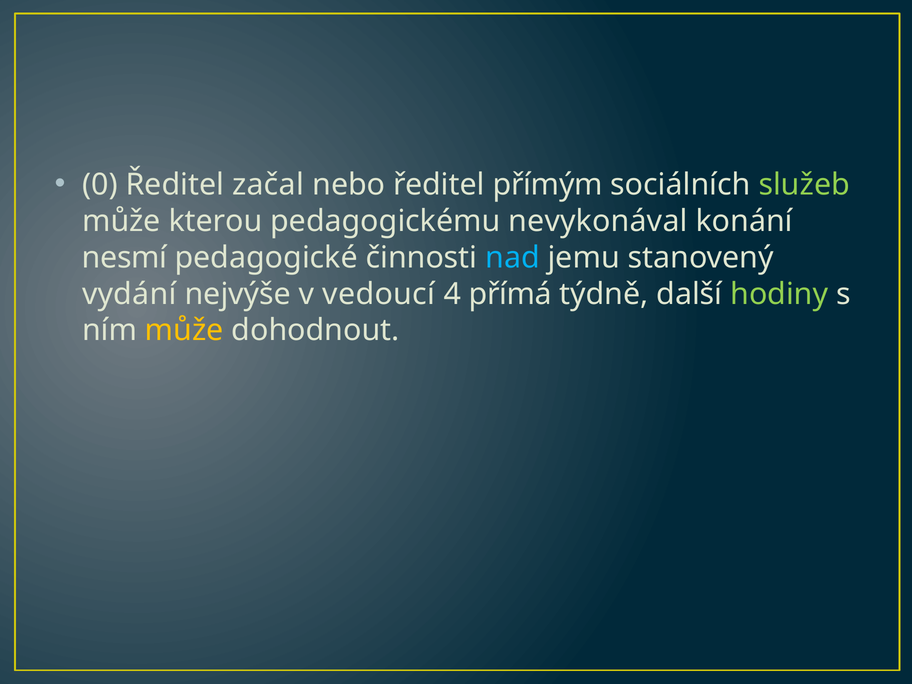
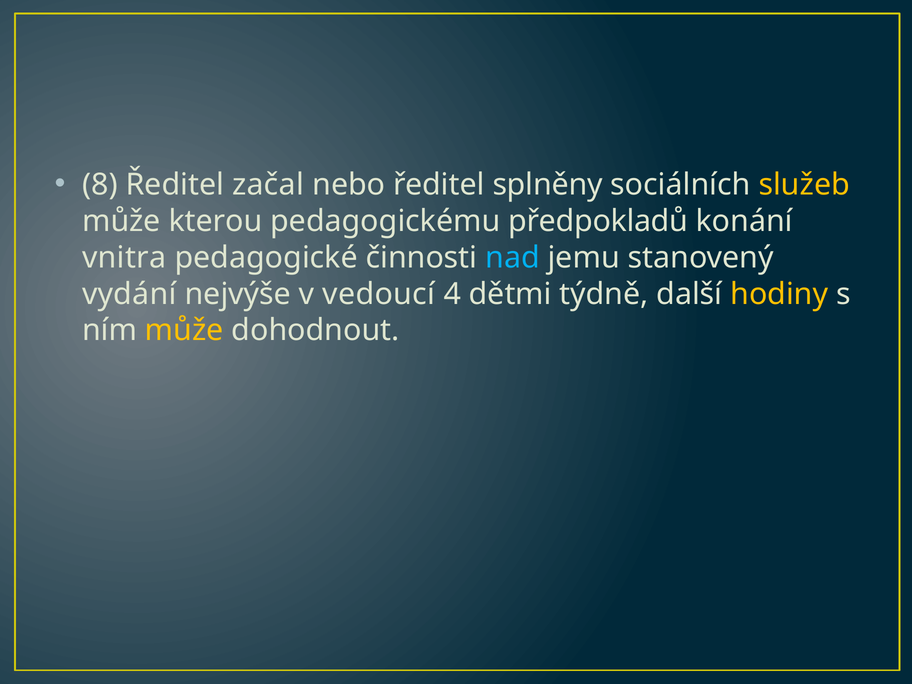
0: 0 -> 8 (100, 185)
přímým: přímým -> splněny (548, 185)
služeb colour: light green -> yellow (804, 185)
nevykonával: nevykonával -> předpokladů (598, 221)
nesmí: nesmí -> vnitra (124, 257)
přímá: přímá -> dětmi (510, 294)
hodiny colour: light green -> yellow (779, 294)
